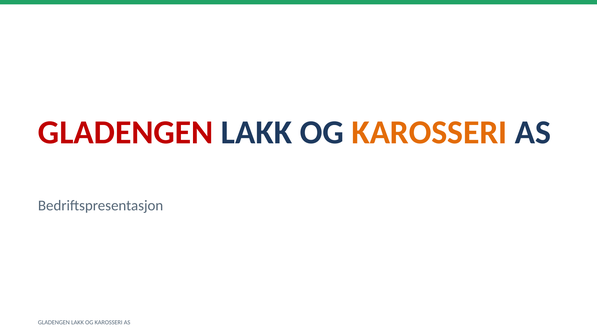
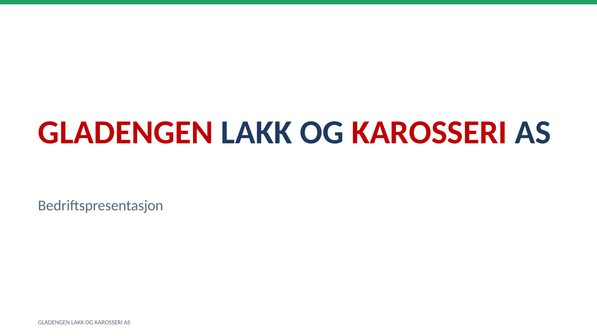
KAROSSERI colour: orange -> red (429, 132)
